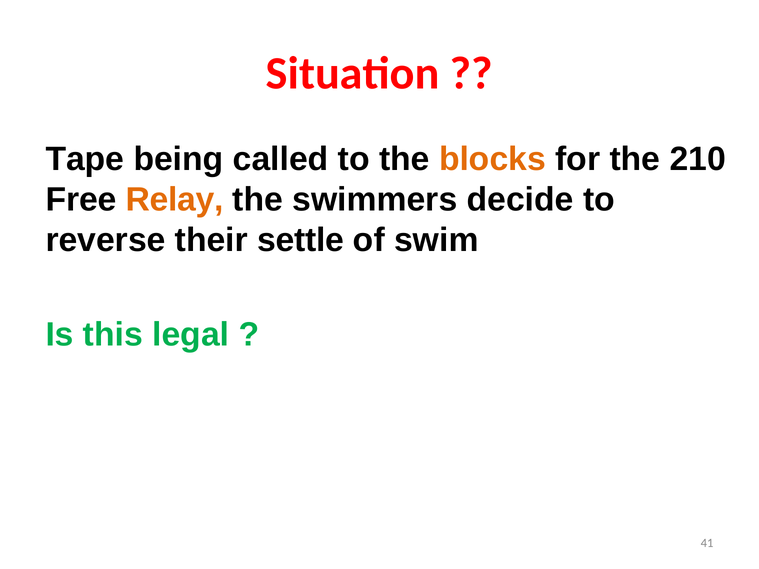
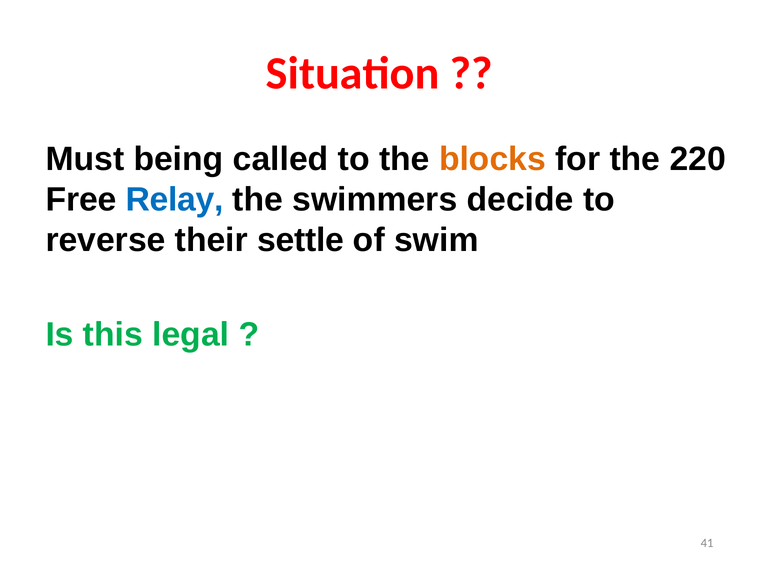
Tape: Tape -> Must (85, 159)
210: 210 -> 220 (698, 159)
Relay colour: orange -> blue (175, 200)
